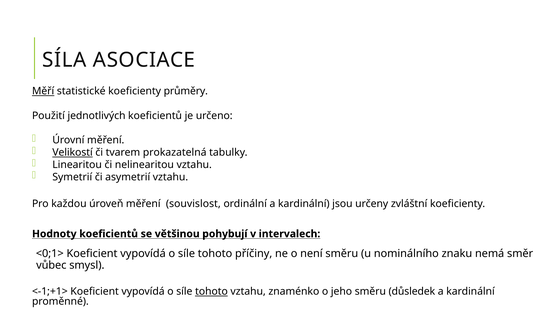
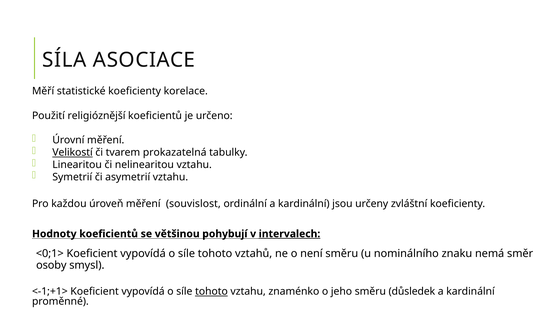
Měří underline: present -> none (43, 91)
průměry: průměry -> korelace (186, 91)
jednotlivých: jednotlivých -> religióznější (97, 116)
intervalech underline: none -> present (289, 234)
příčiny: příčiny -> vztahů (254, 253)
vůbec: vůbec -> osoby (51, 265)
